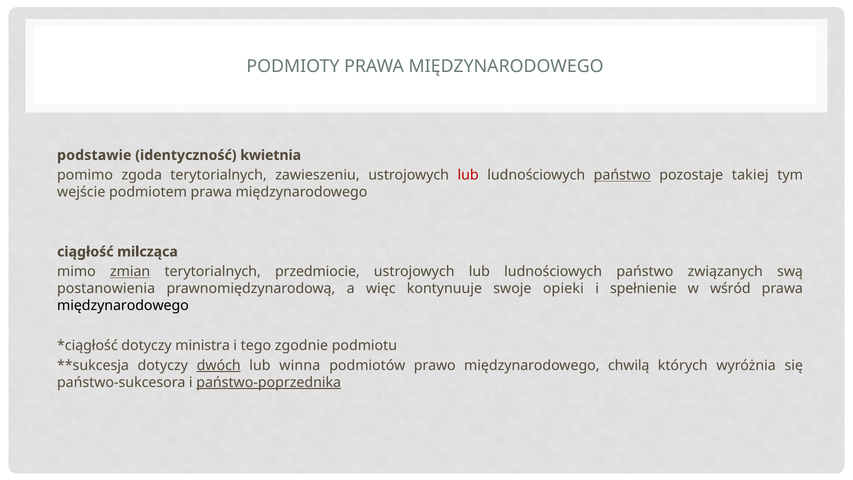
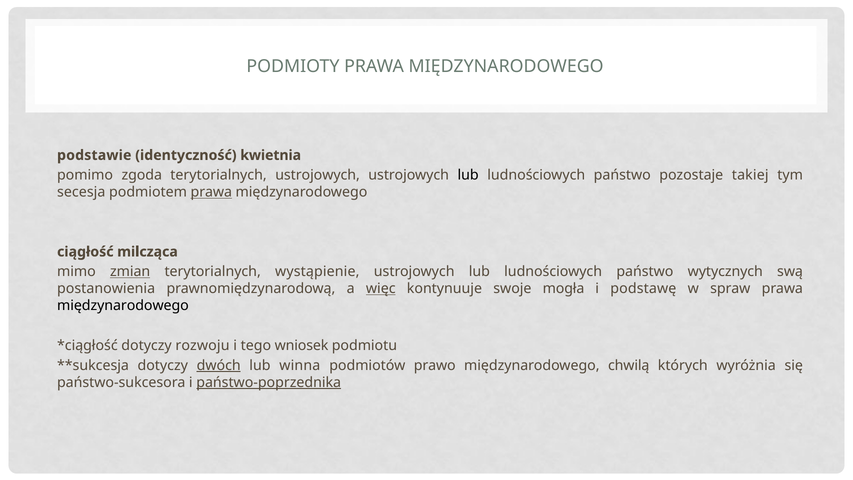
terytorialnych zawieszeniu: zawieszeniu -> ustrojowych (318, 175)
lub colour: red -> black (468, 175)
państwo underline: present -> none (622, 175)
wejście: wejście -> secesja (81, 192)
prawa underline: none -> present (211, 192)
przedmiocie: przedmiocie -> wystąpienie (317, 272)
związanych: związanych -> wytycznych (725, 272)
więc underline: none -> present (381, 289)
opieki: opieki -> mogła (564, 289)
spełnienie: spełnienie -> podstawę (643, 289)
wśród: wśród -> spraw (730, 289)
ministra: ministra -> rozwoju (202, 345)
zgodnie: zgodnie -> wniosek (302, 345)
